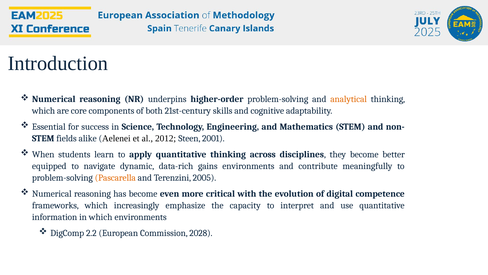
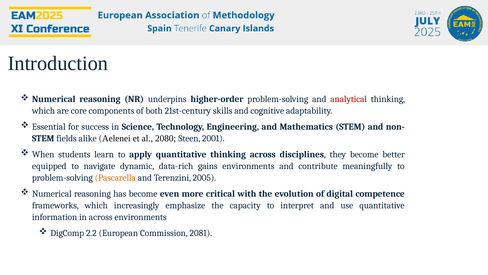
analytical colour: orange -> red (349, 99)
2012: 2012 -> 2080 (166, 138)
in which: which -> across (101, 217)
2028: 2028 -> 2081 (201, 233)
